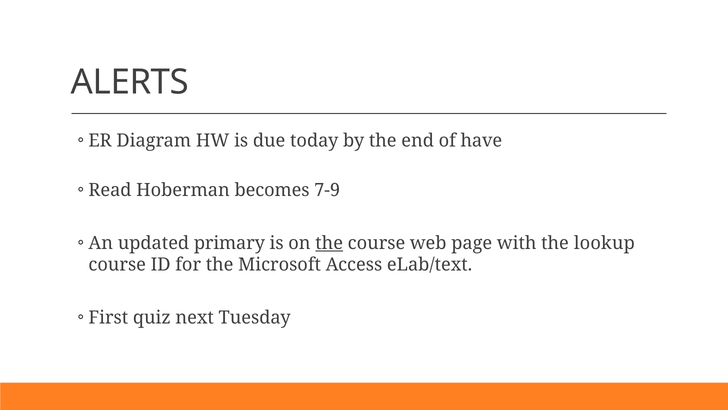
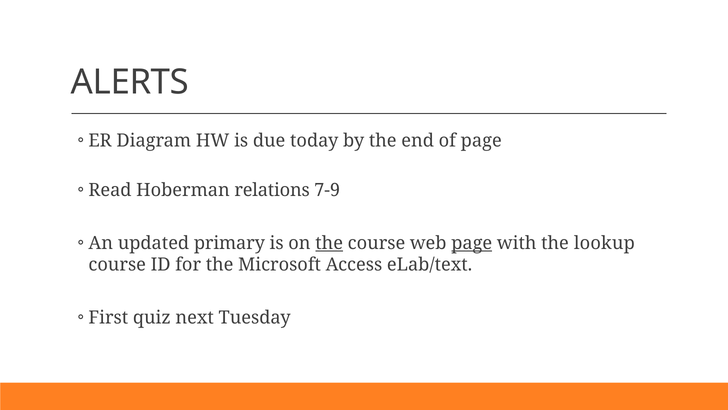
of have: have -> page (481, 141)
becomes: becomes -> relations (272, 190)
page underline: none -> present (472, 243)
